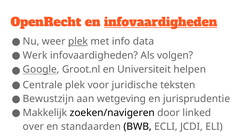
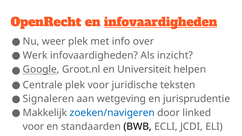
plek underline: present -> none (78, 41)
data: data -> over (143, 41)
volgen: volgen -> inzicht (175, 55)
Bewustzijn: Bewustzijn -> Signaleren (48, 99)
zoeken/navigeren colour: black -> blue (112, 113)
over: over -> voor (33, 127)
